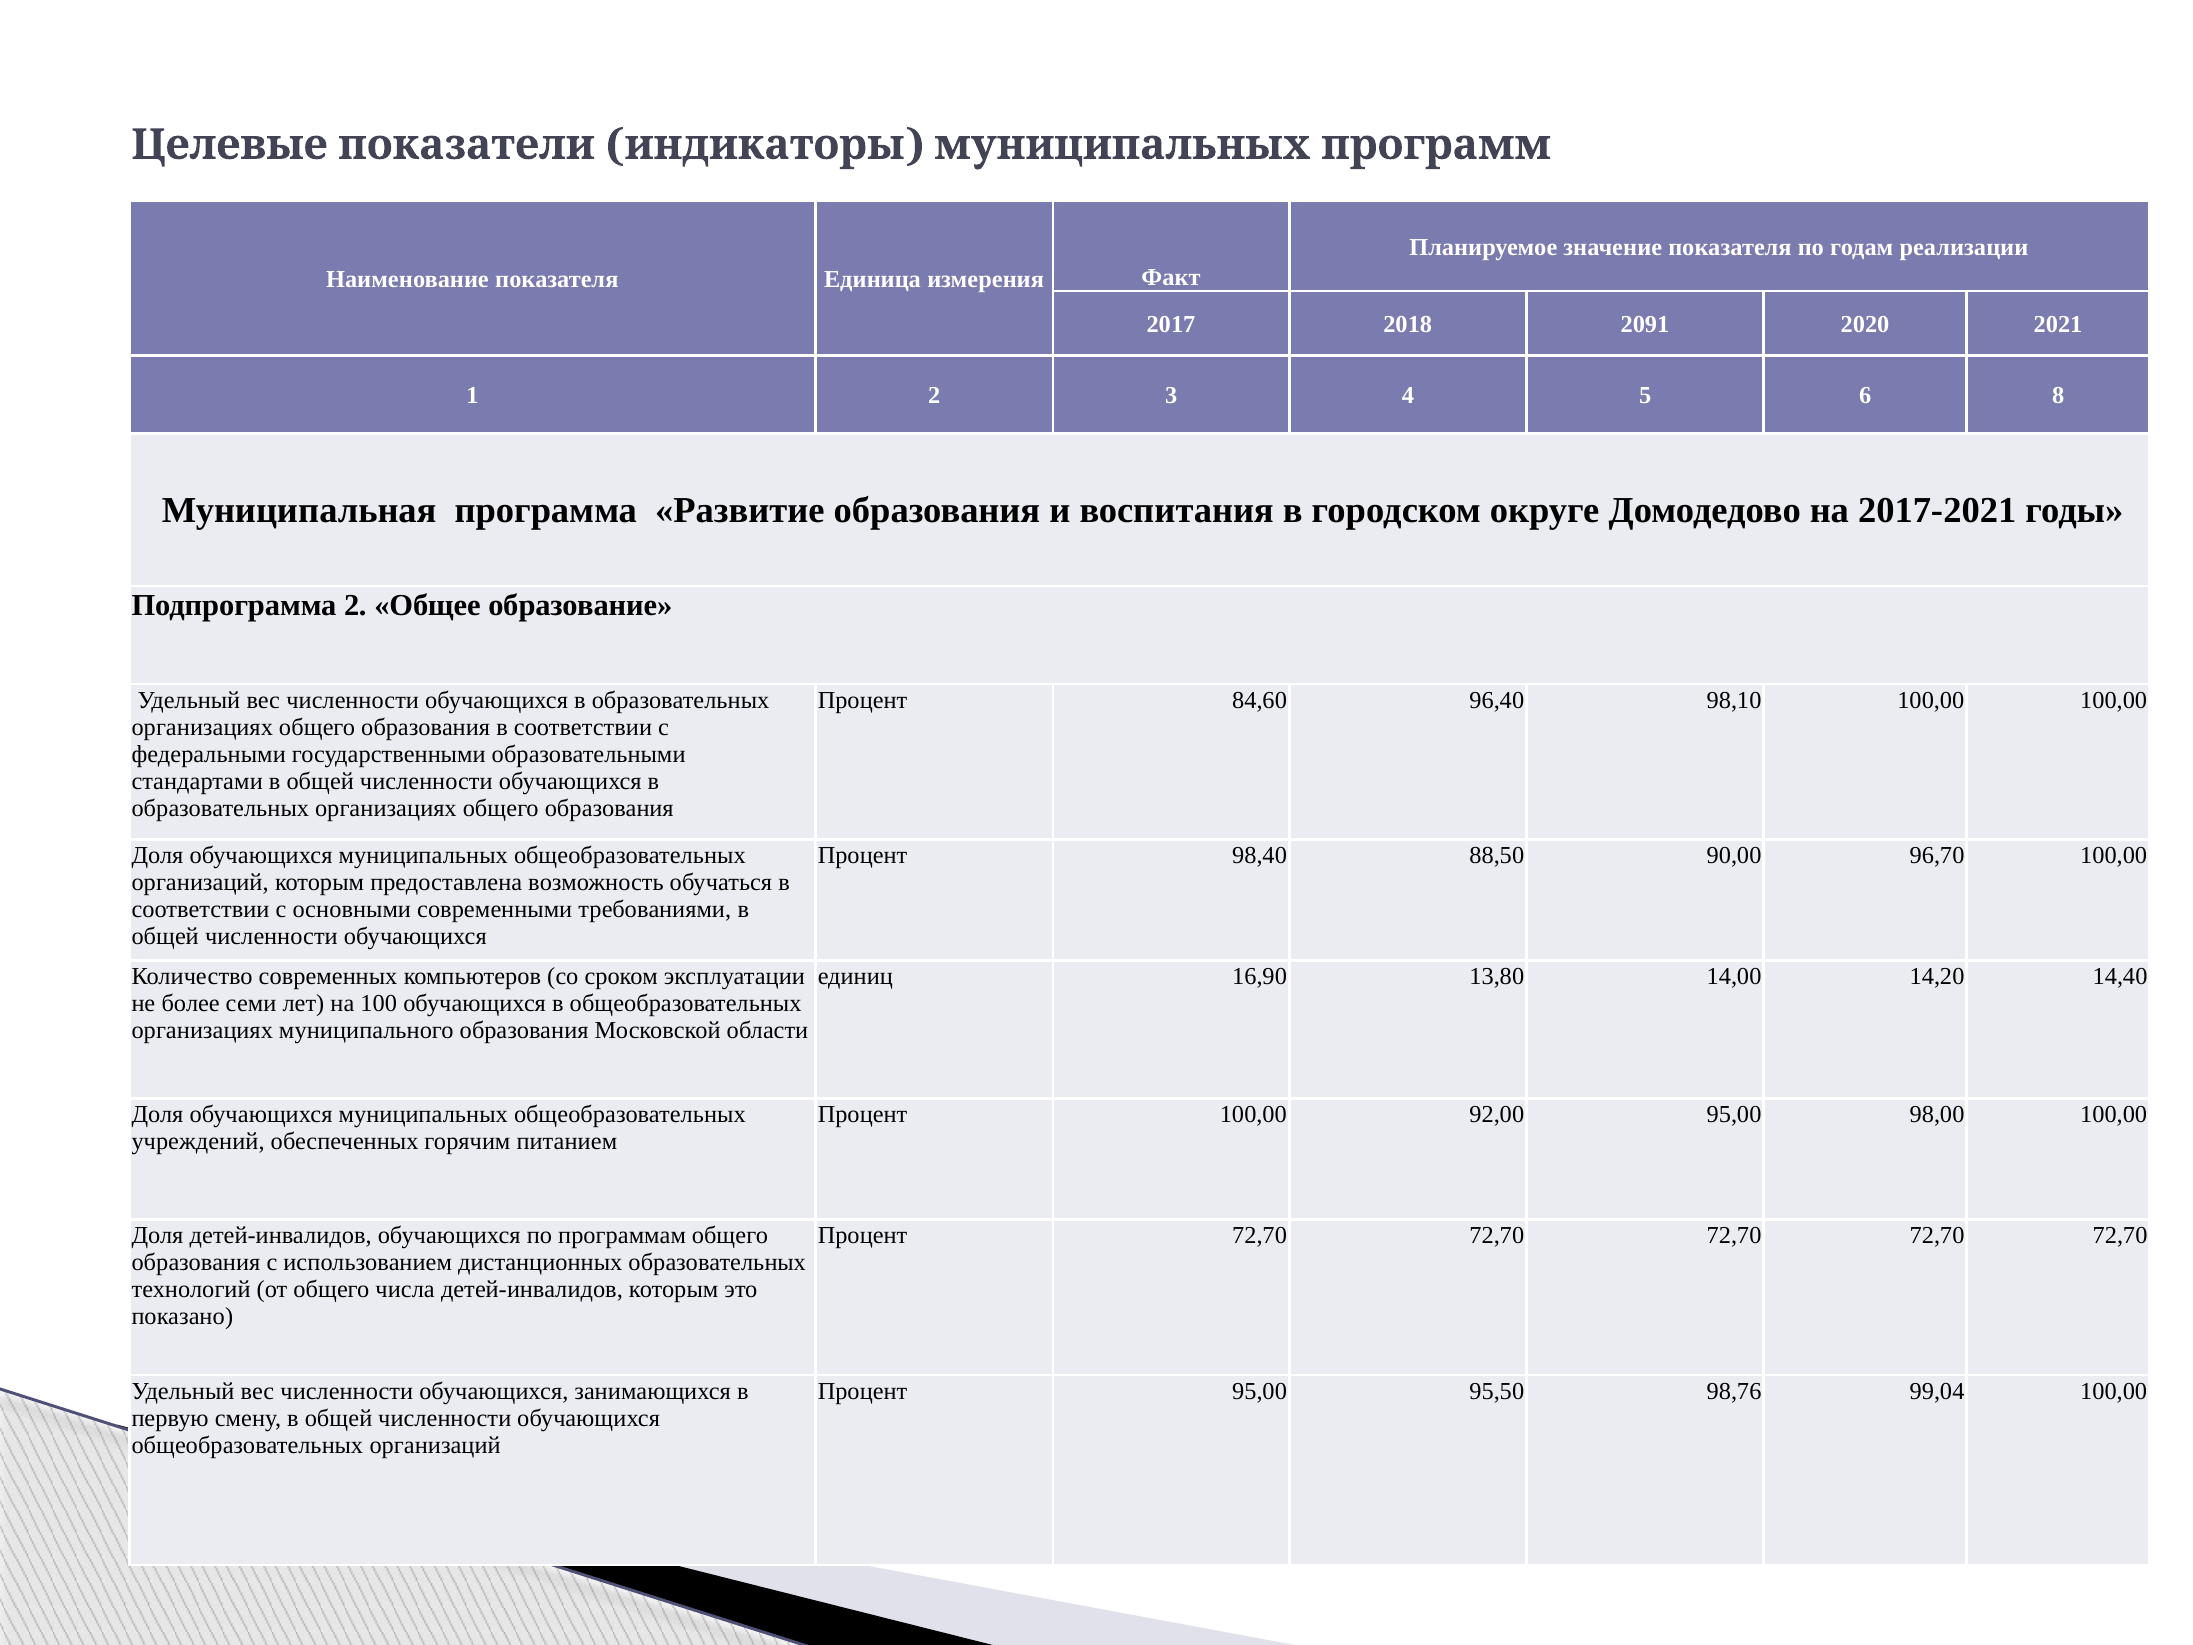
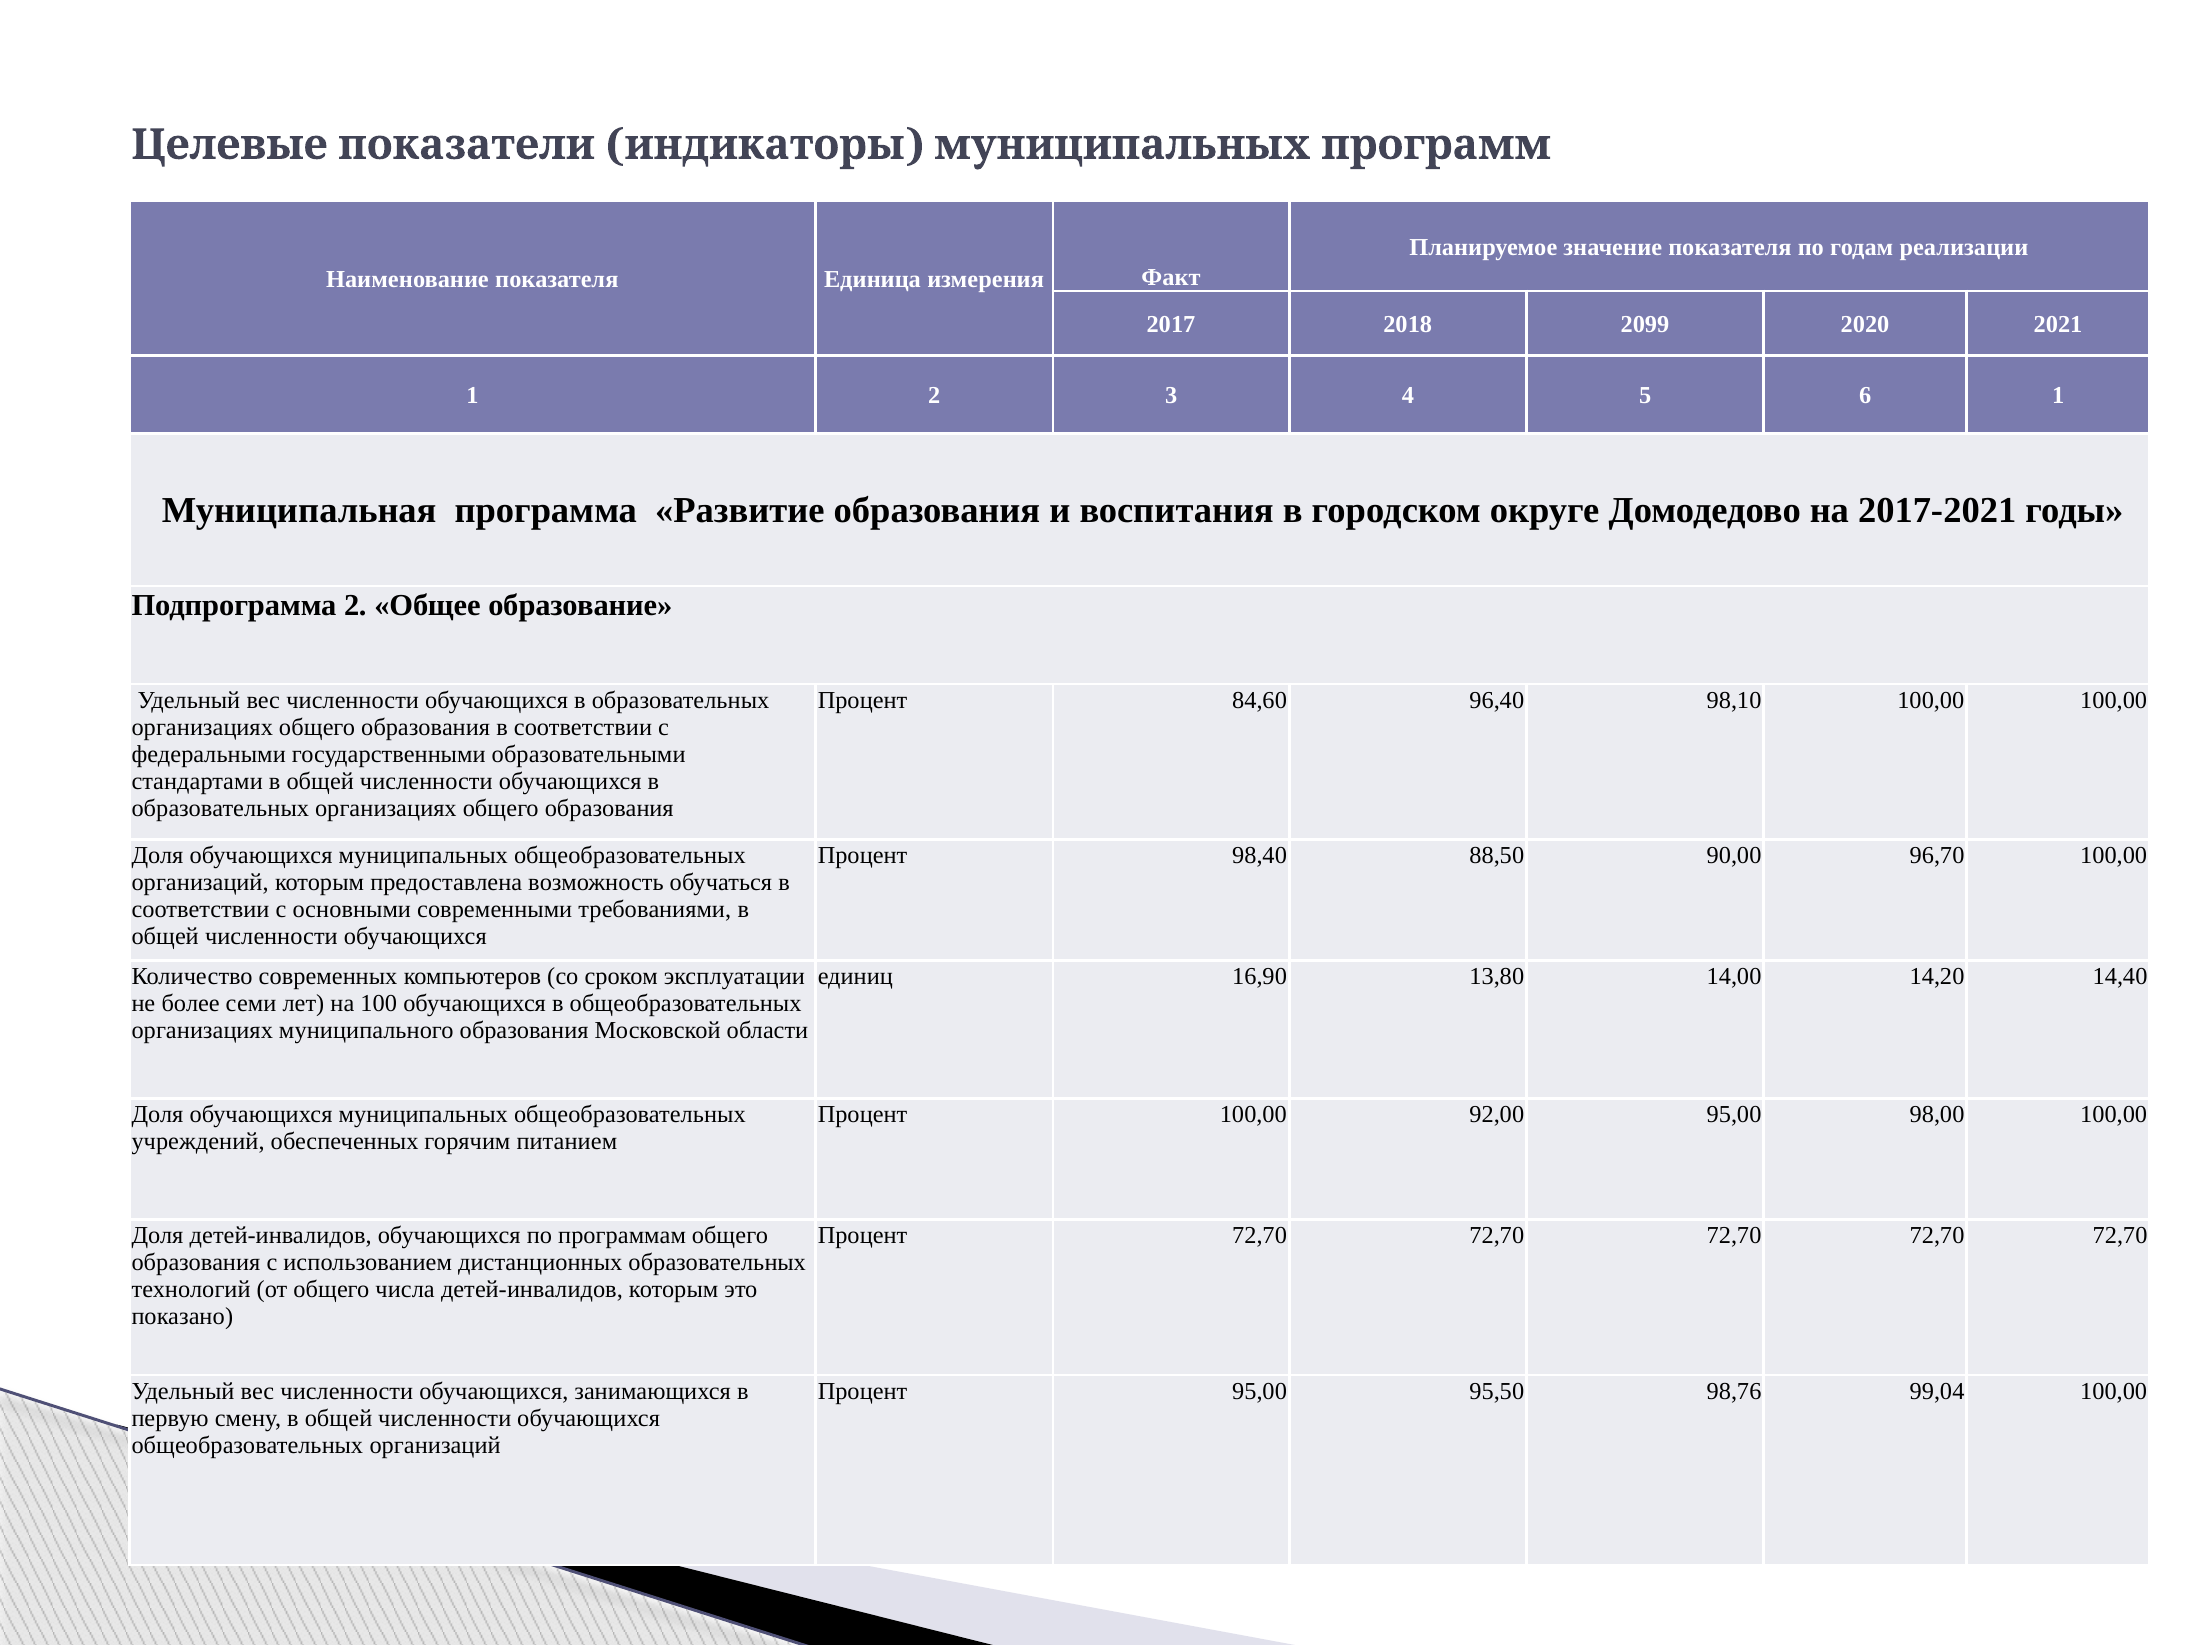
2091: 2091 -> 2099 (1645, 324)
6 8: 8 -> 1 (2058, 396)
